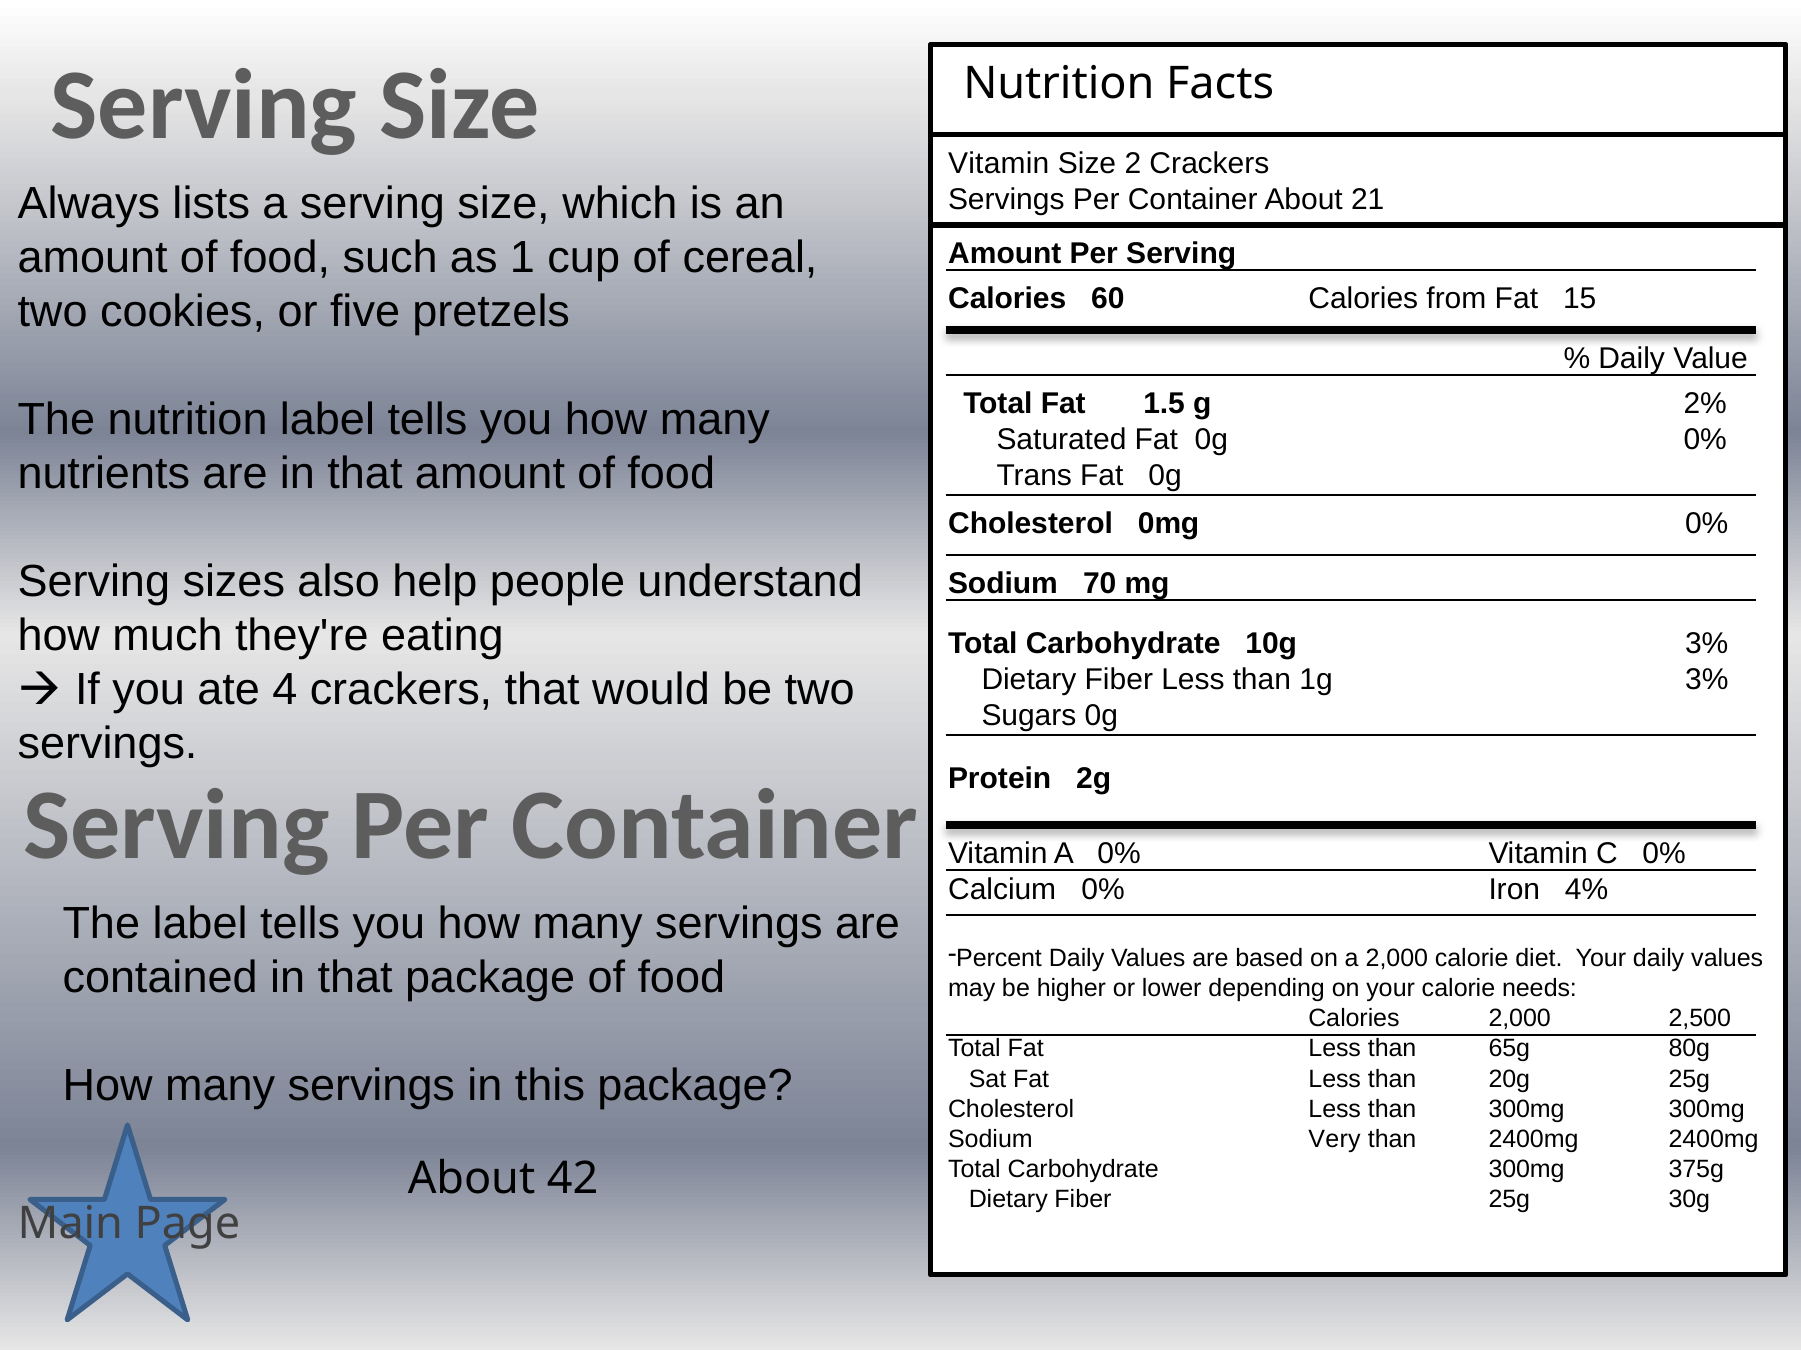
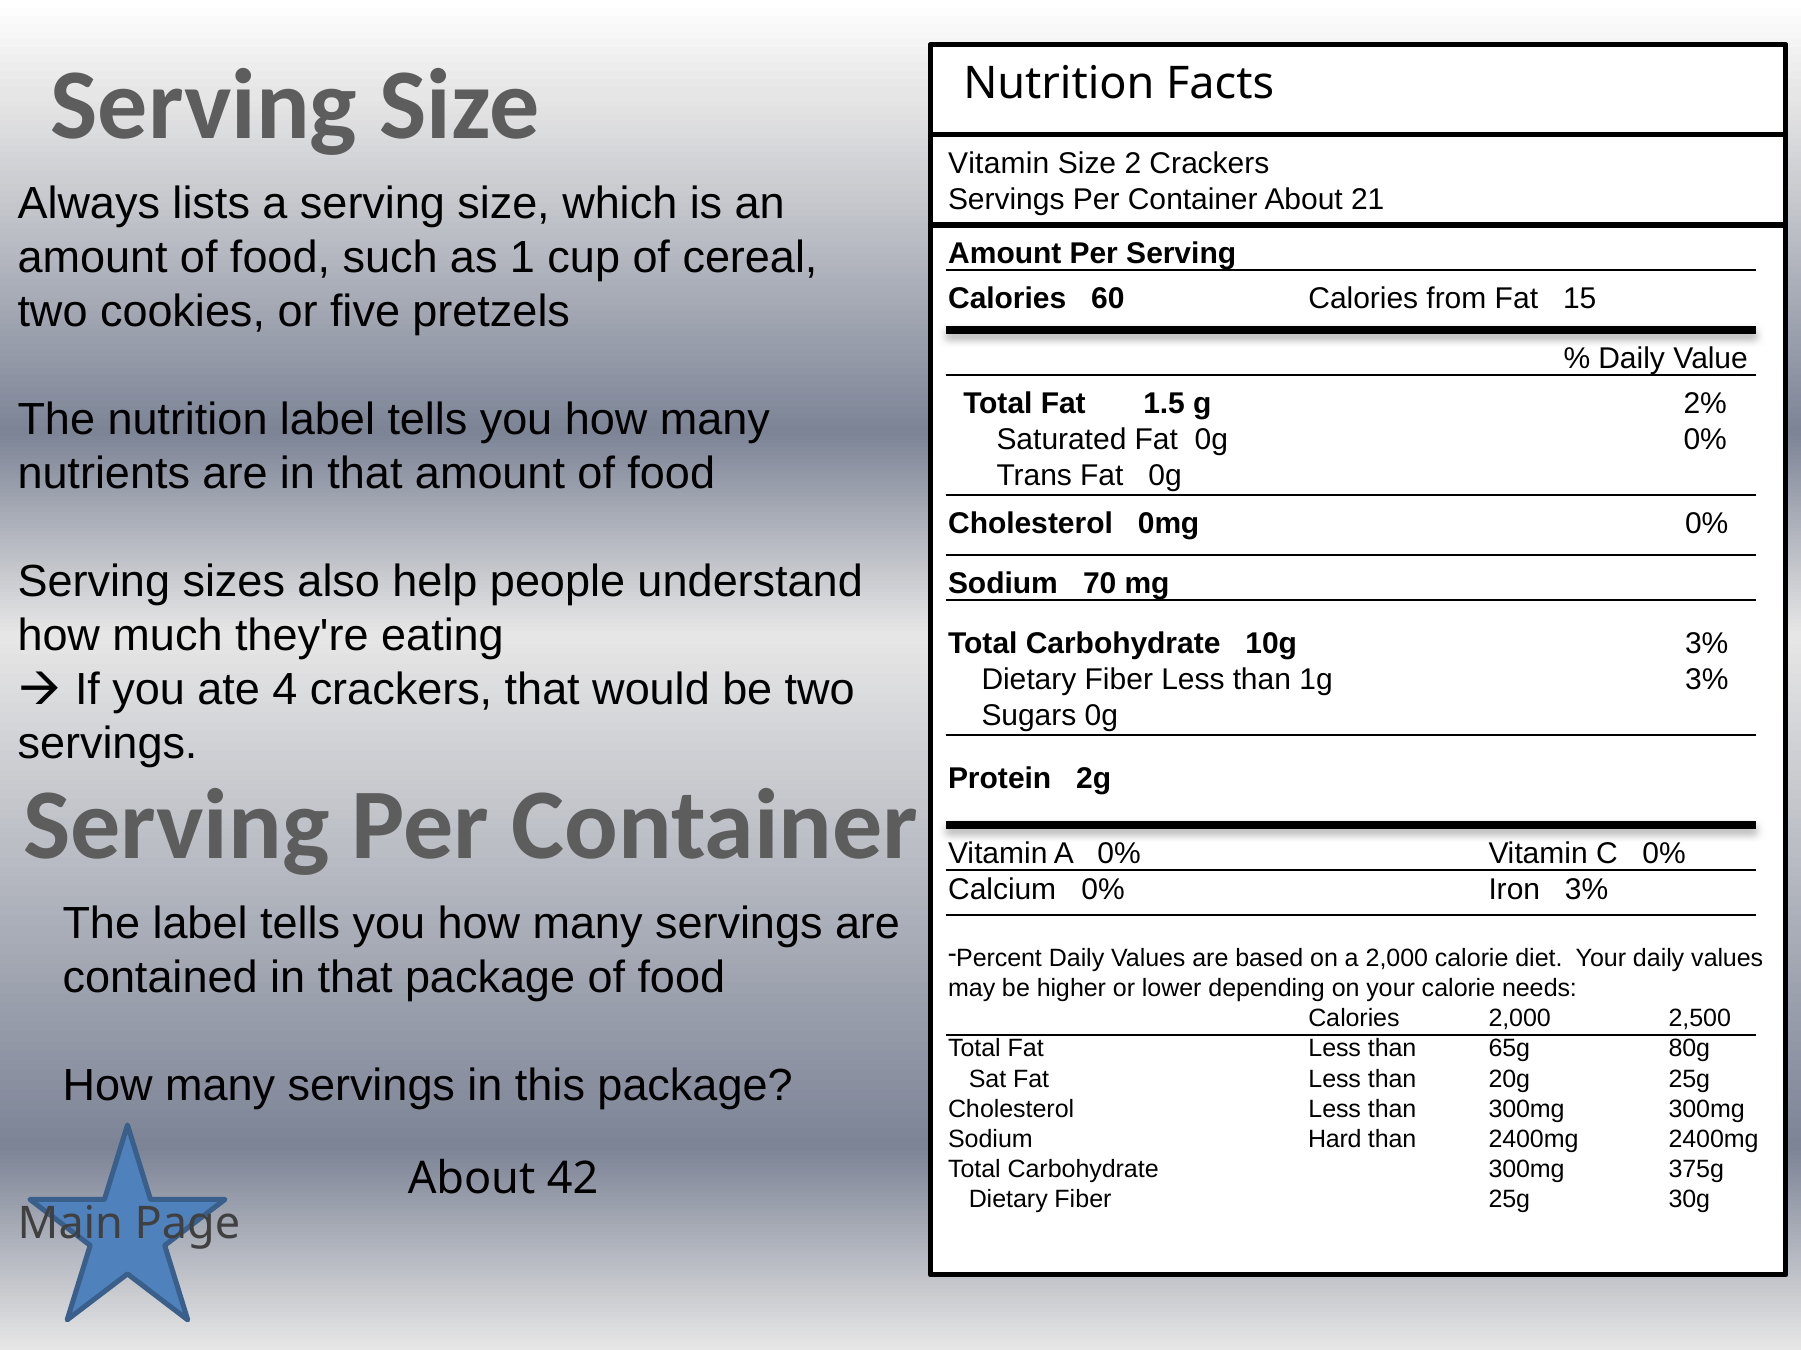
Iron 4%: 4% -> 3% (1587, 890)
Very: Very -> Hard (1335, 1139)
